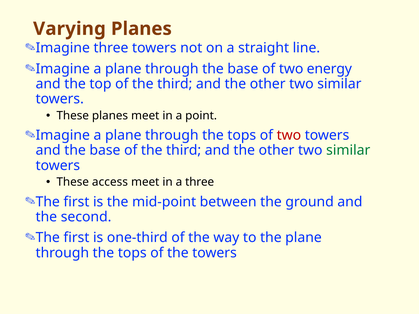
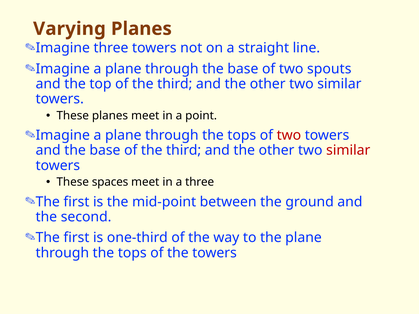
energy: energy -> spouts (329, 69)
similar colour: green -> red (348, 150)
access: access -> spaces (110, 182)
